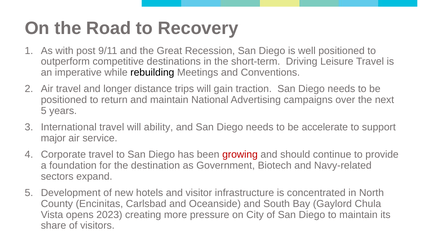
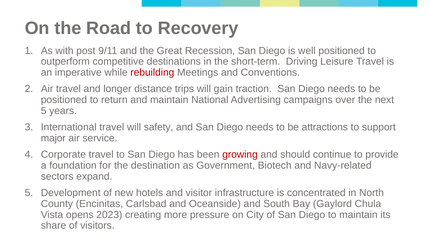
rebuilding colour: black -> red (152, 73)
ability: ability -> safety (159, 127)
accelerate: accelerate -> attractions (325, 127)
